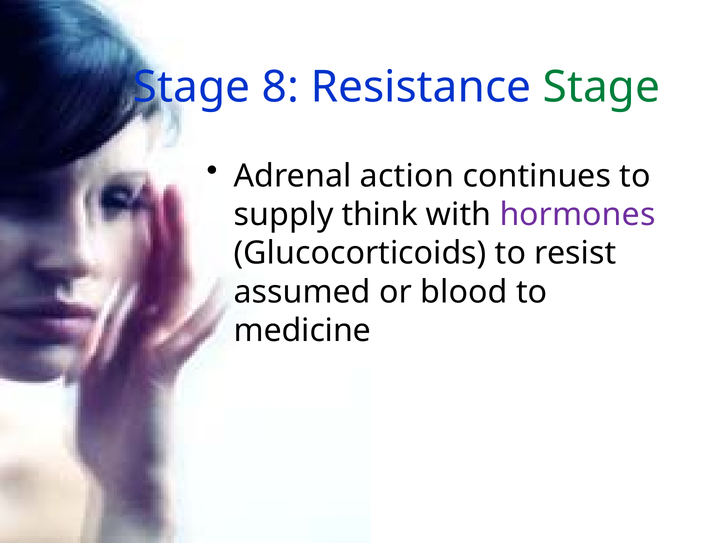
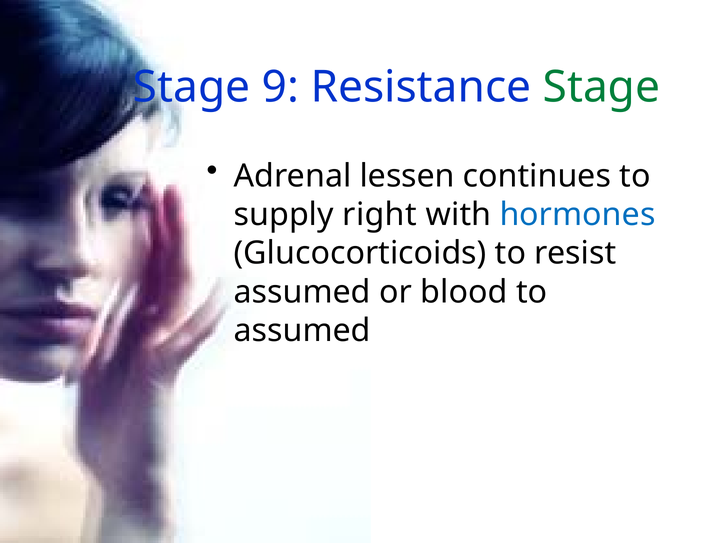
8: 8 -> 9 (280, 87)
action: action -> lessen (407, 176)
think: think -> right (380, 215)
hormones colour: purple -> blue (578, 215)
medicine: medicine -> assumed (302, 331)
